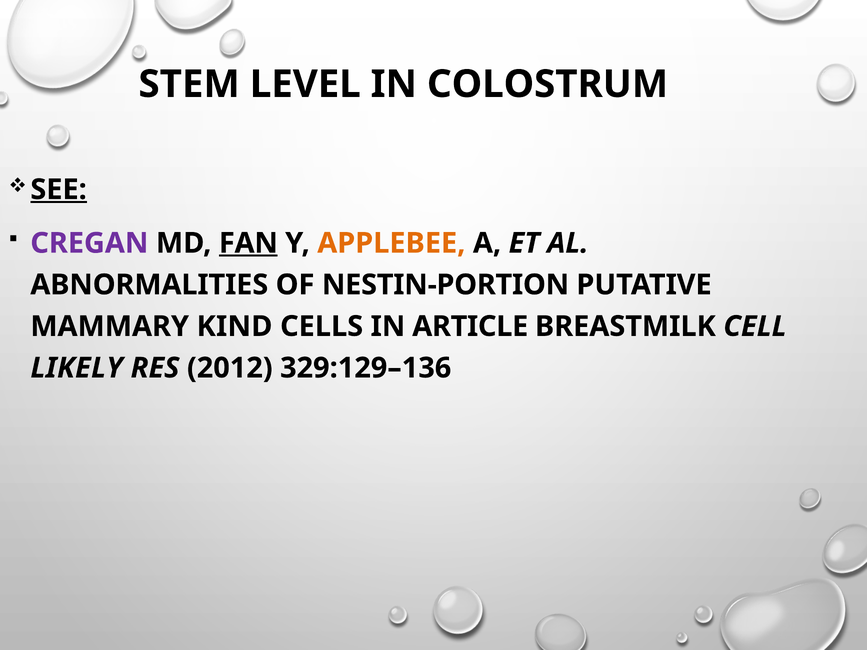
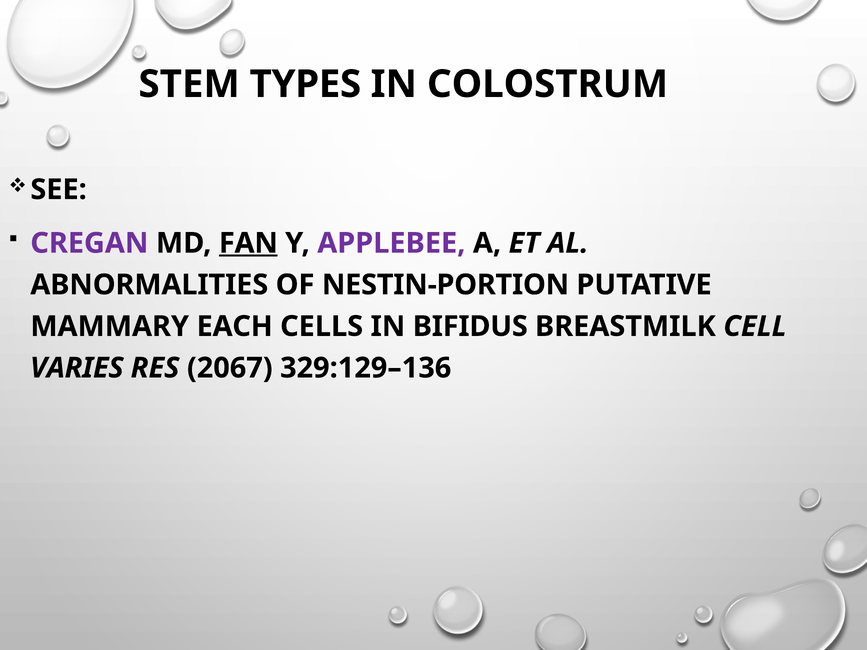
LEVEL: LEVEL -> TYPES (305, 84)
SEE underline: present -> none (59, 190)
APPLEBEE colour: orange -> purple (391, 243)
KIND: KIND -> EACH (235, 326)
ARTICLE: ARTICLE -> BIFIDUS (470, 326)
LIKELY: LIKELY -> VARIES (77, 368)
2012: 2012 -> 2067 (230, 368)
